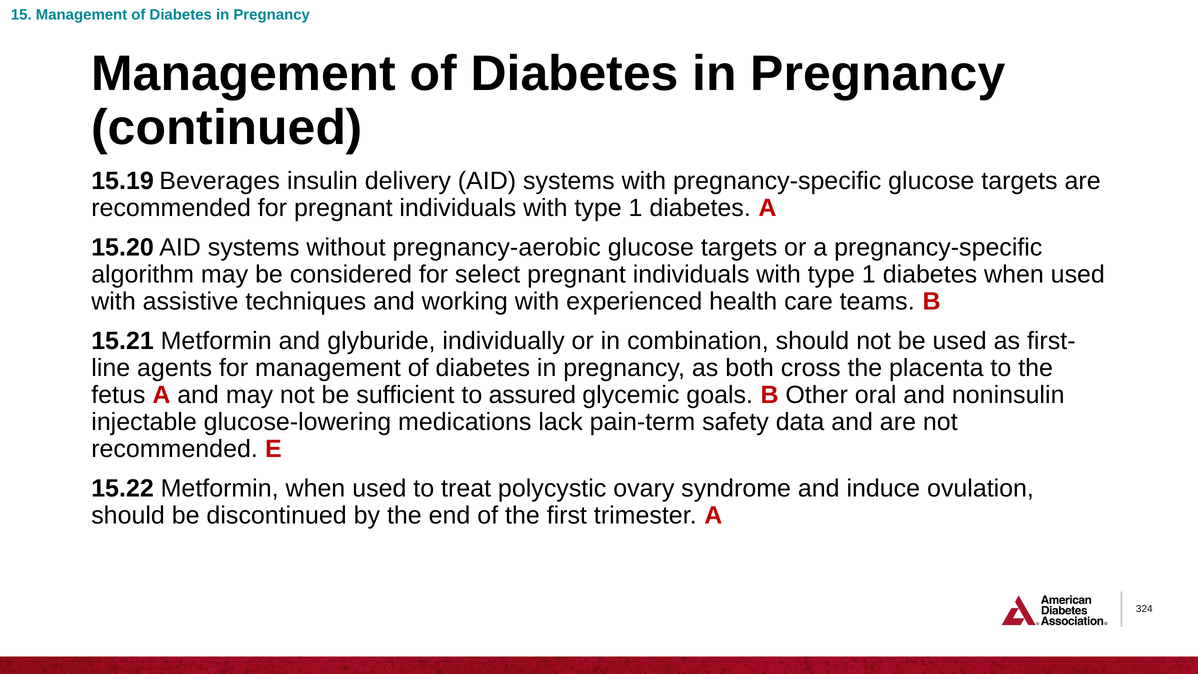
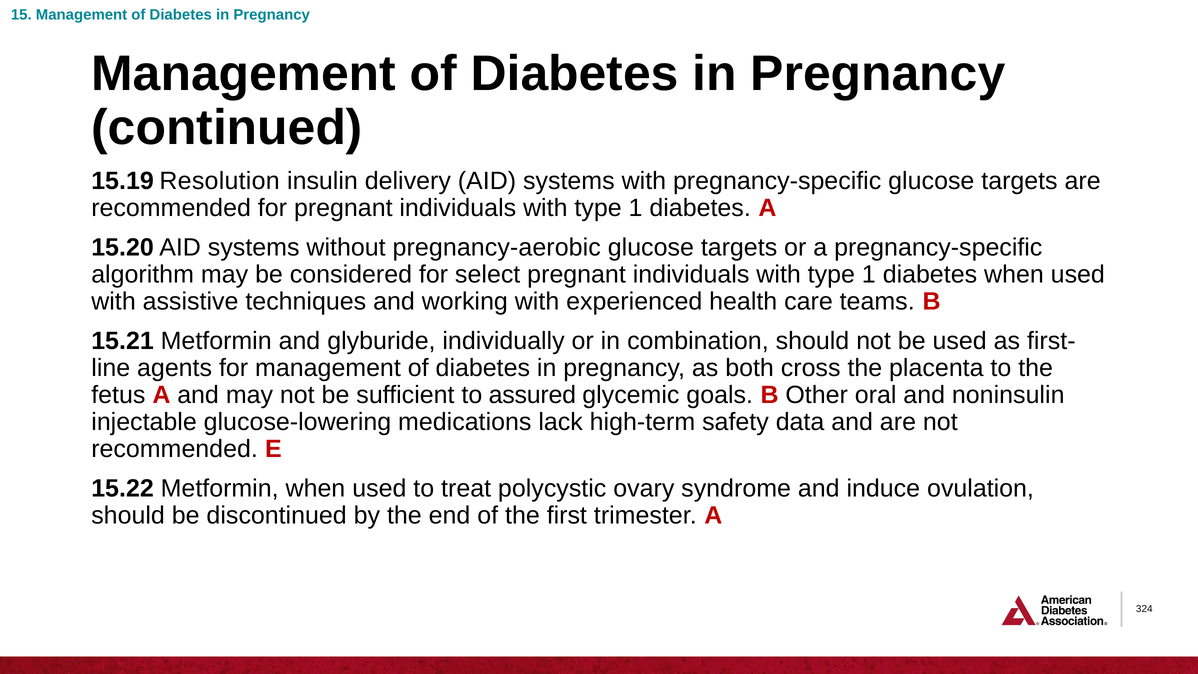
Beverages: Beverages -> Resolution (220, 181)
pain-term: pain-term -> high-term (642, 422)
